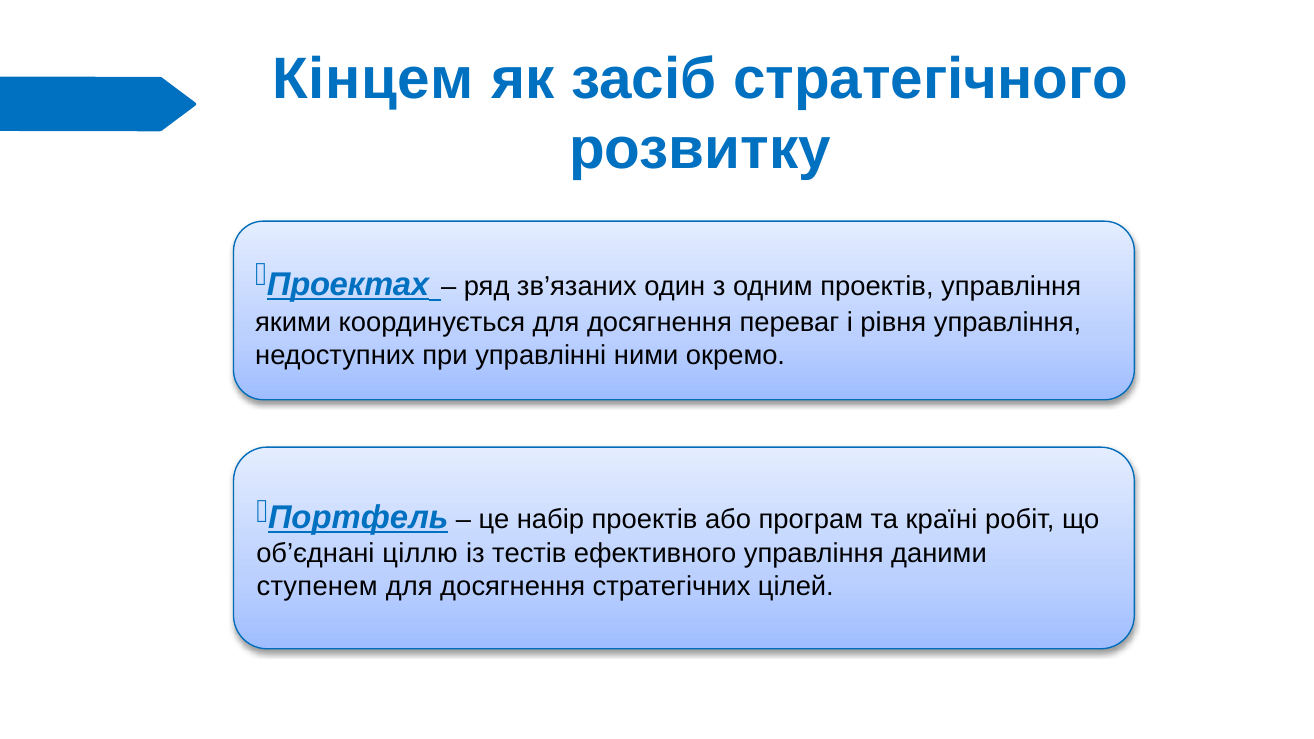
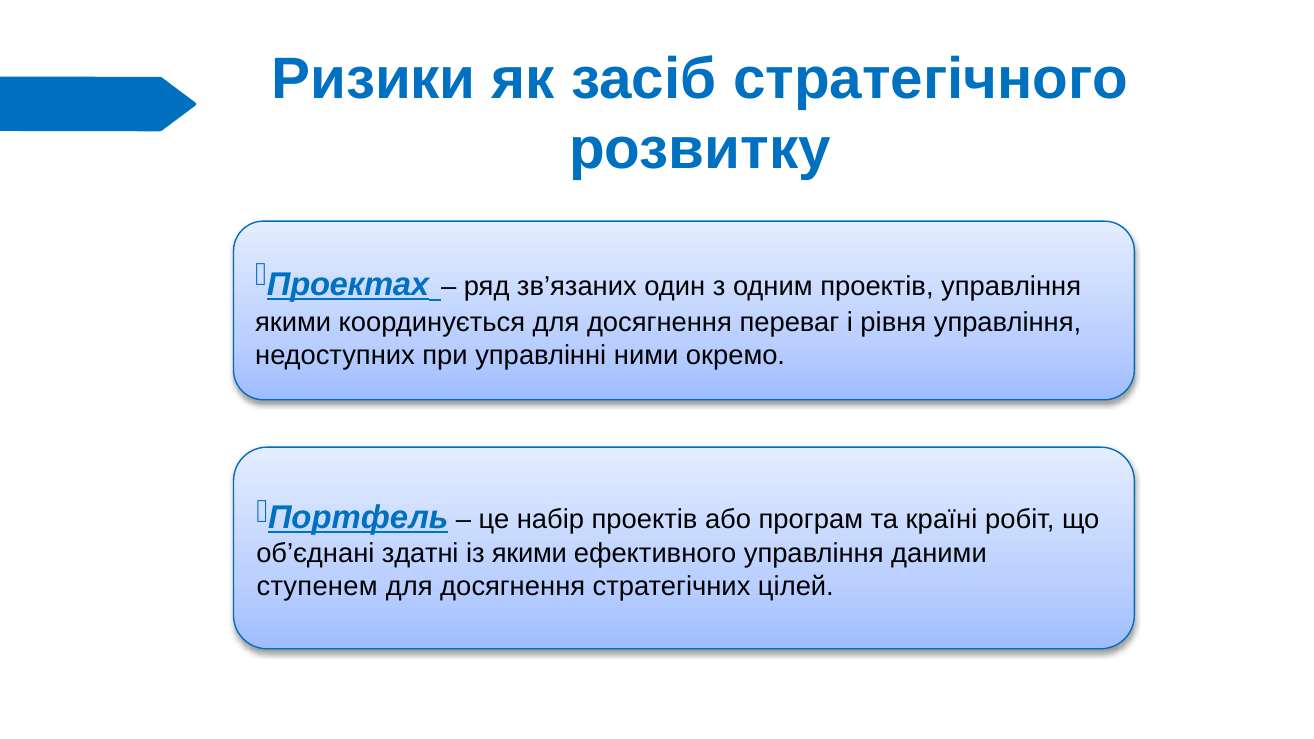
Кінцем: Кінцем -> Ризики (374, 79)
ціллю: ціллю -> здатні (420, 553)
із тестів: тестів -> якими (529, 553)
